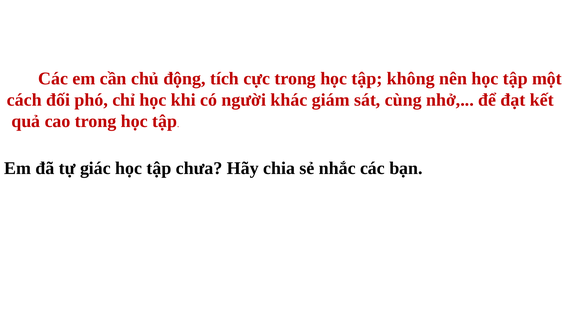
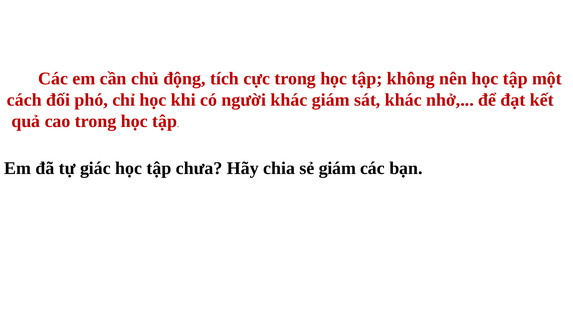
sát cùng: cùng -> khác (403, 100)
sẻ nhắc: nhắc -> giám (337, 168)
